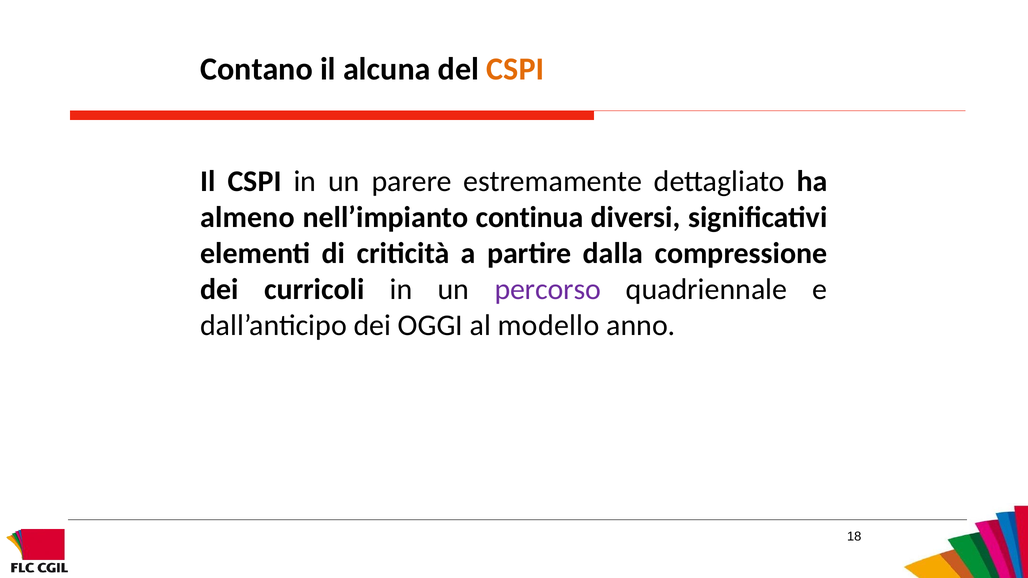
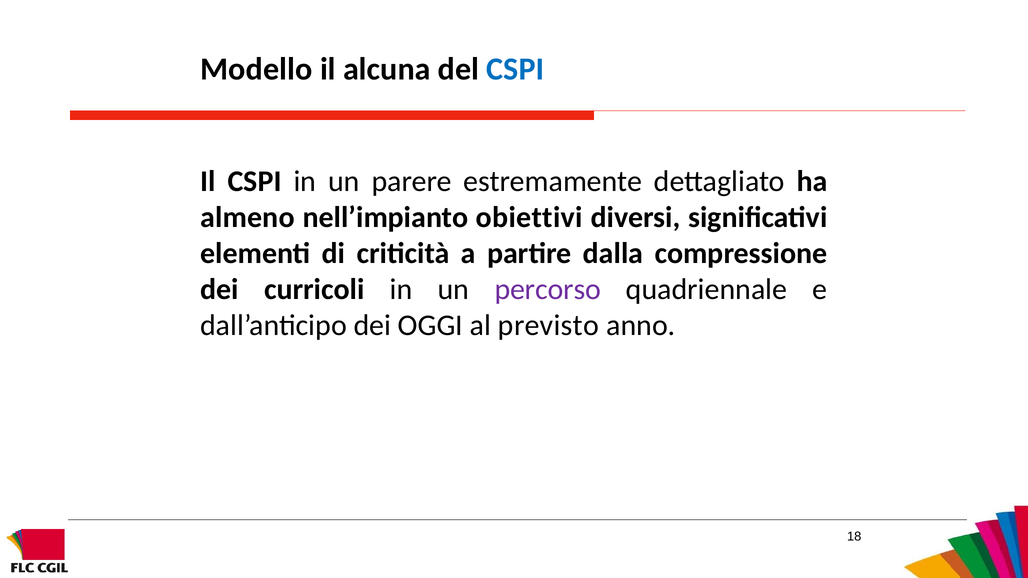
Contano: Contano -> Modello (257, 69)
CSPI colour: orange -> blue (515, 69)
continua: continua -> obiettivi (529, 218)
modello: modello -> previsto (549, 326)
